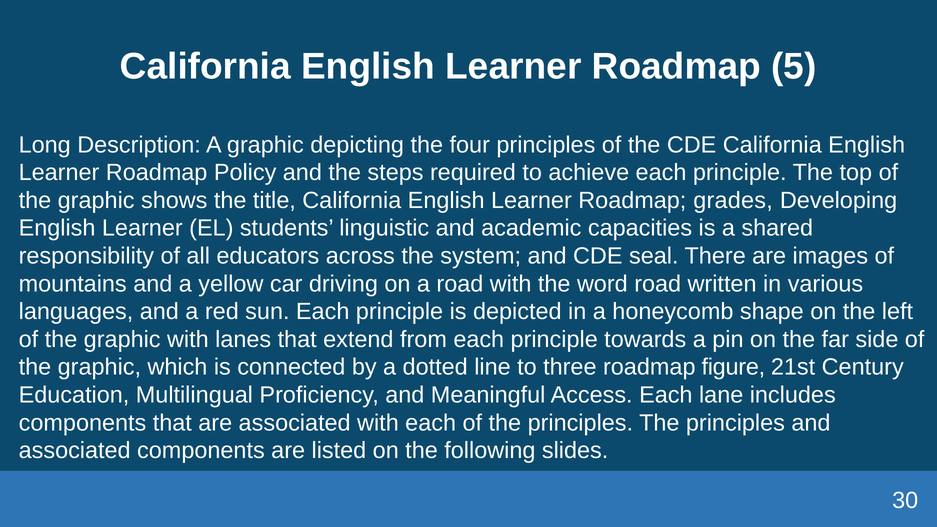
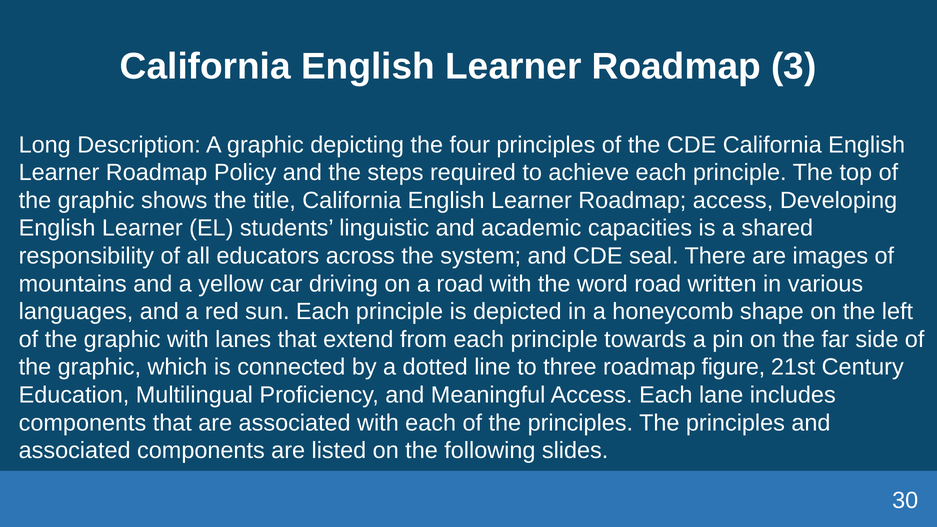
5: 5 -> 3 (794, 66)
Roadmap grades: grades -> access (733, 200)
